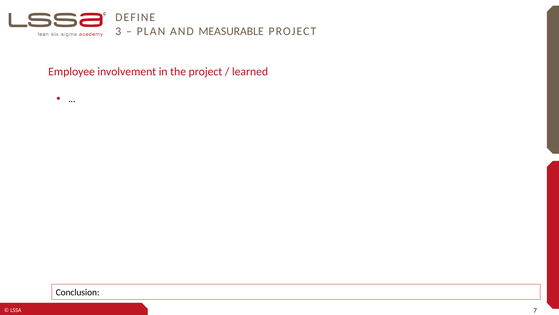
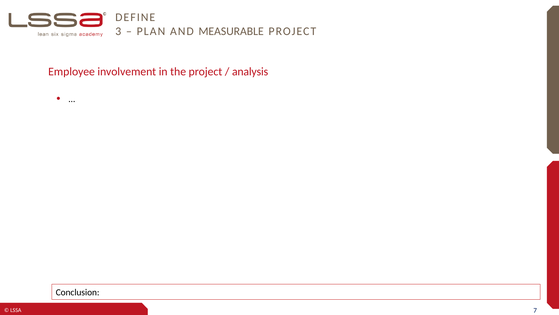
learned: learned -> analysis (250, 71)
